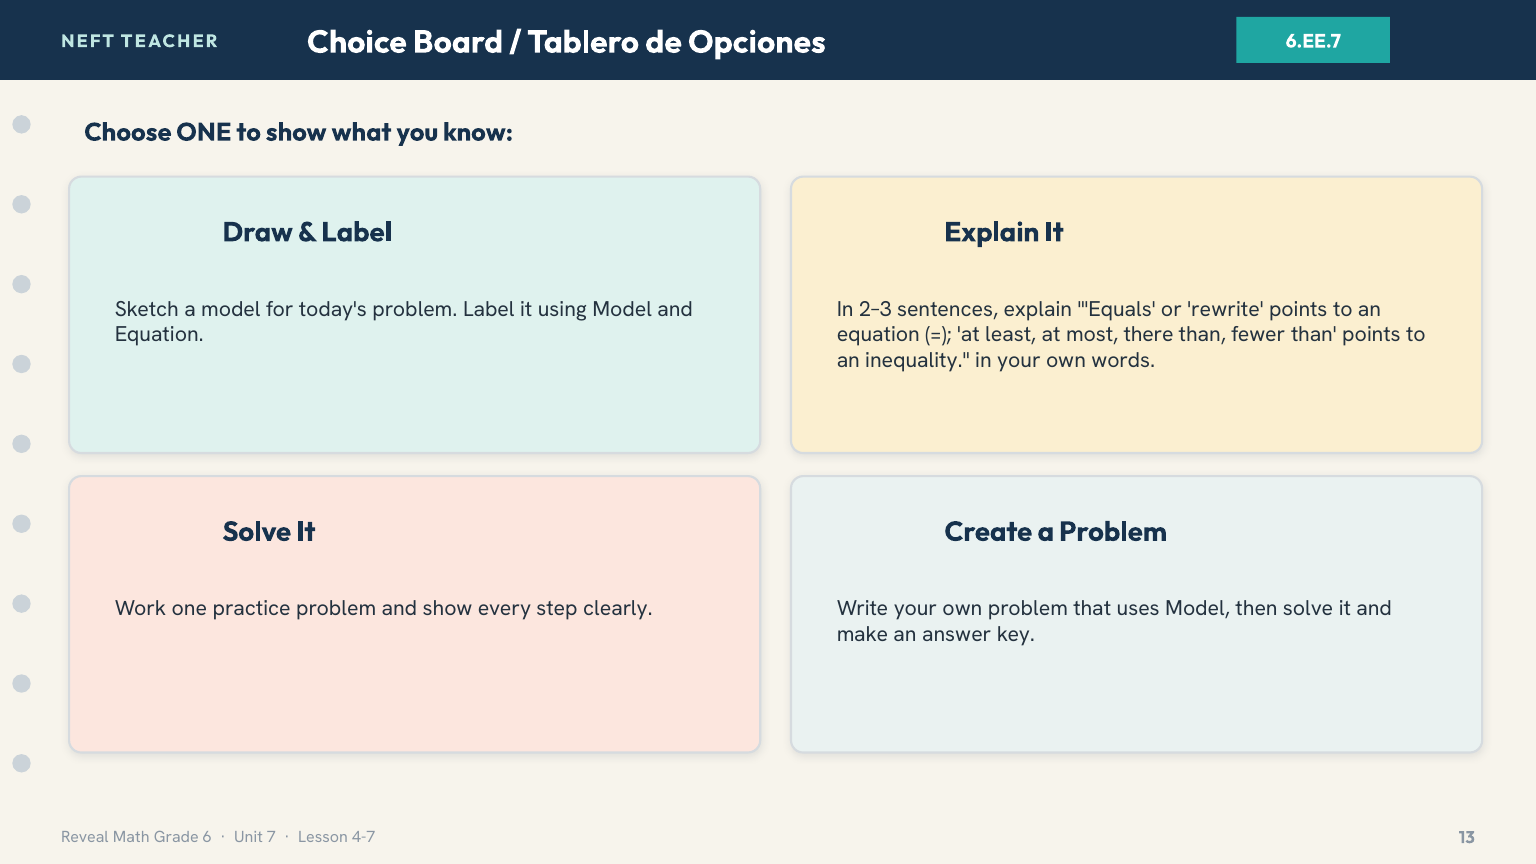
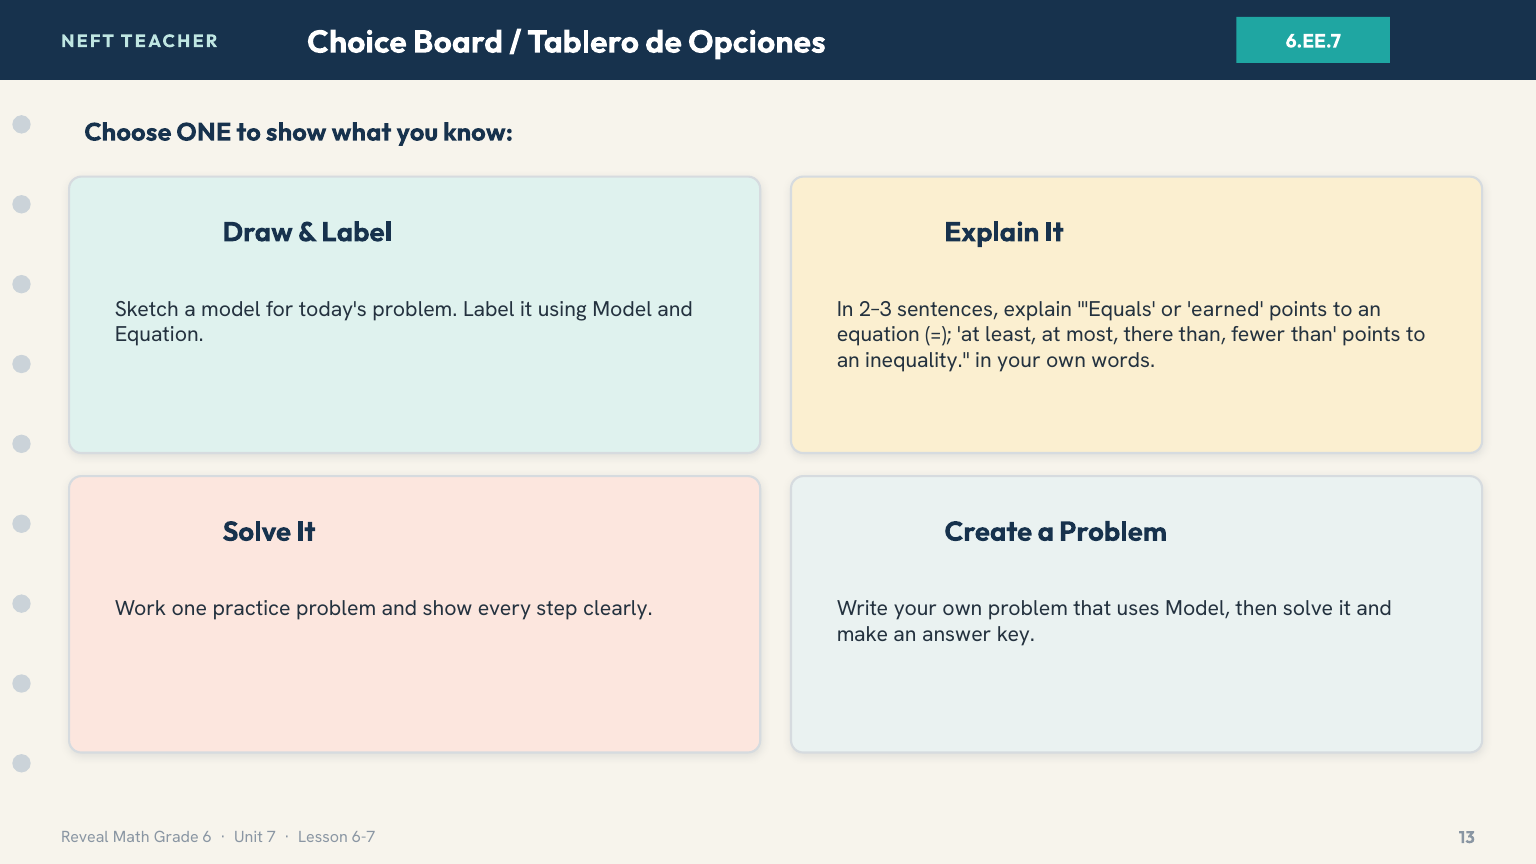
rewrite: rewrite -> earned (1225, 309)
4-7: 4-7 -> 6-7 (364, 837)
